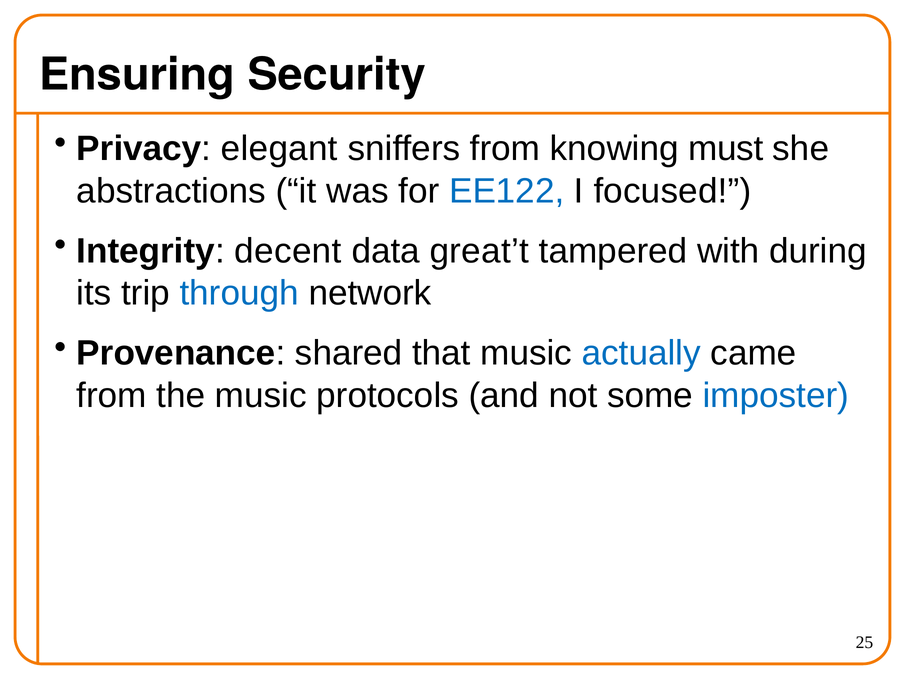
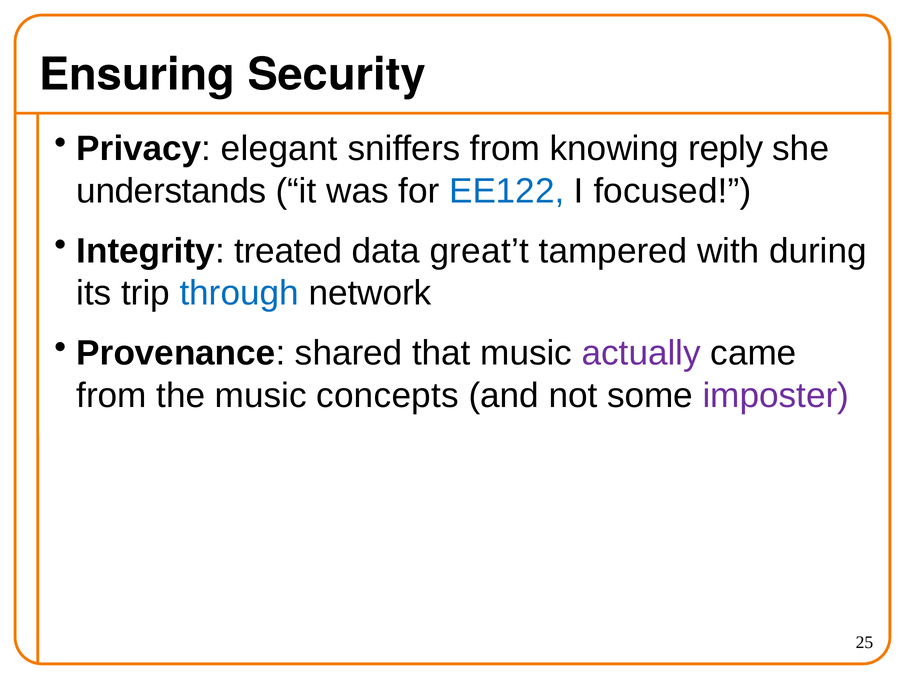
must: must -> reply (726, 149)
abstractions: abstractions -> understands (171, 191)
decent: decent -> treated (288, 251)
actually colour: blue -> purple (641, 353)
protocols: protocols -> concepts (387, 395)
imposter colour: blue -> purple (776, 395)
